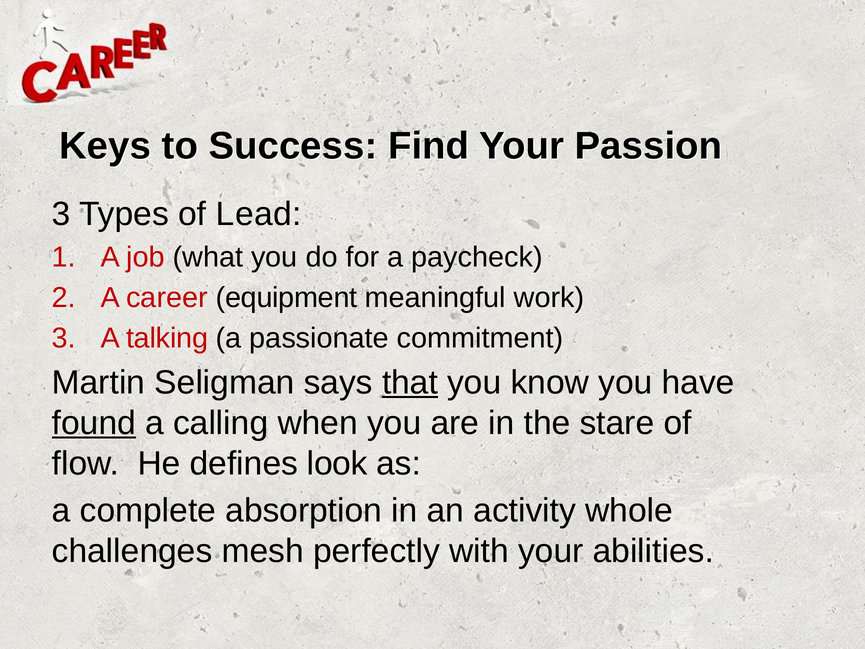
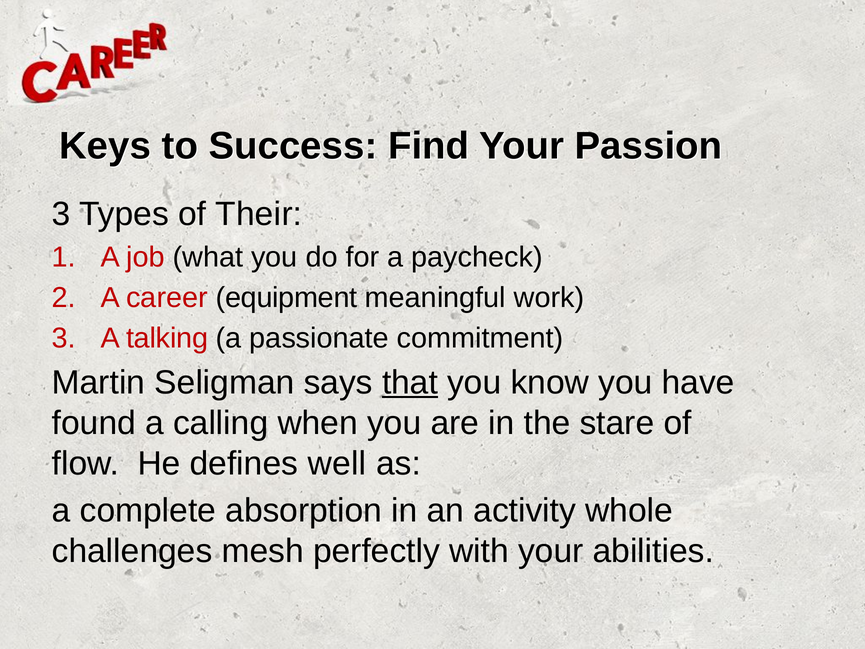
Lead: Lead -> Their (259, 214)
found underline: present -> none (94, 423)
look: look -> well (337, 463)
